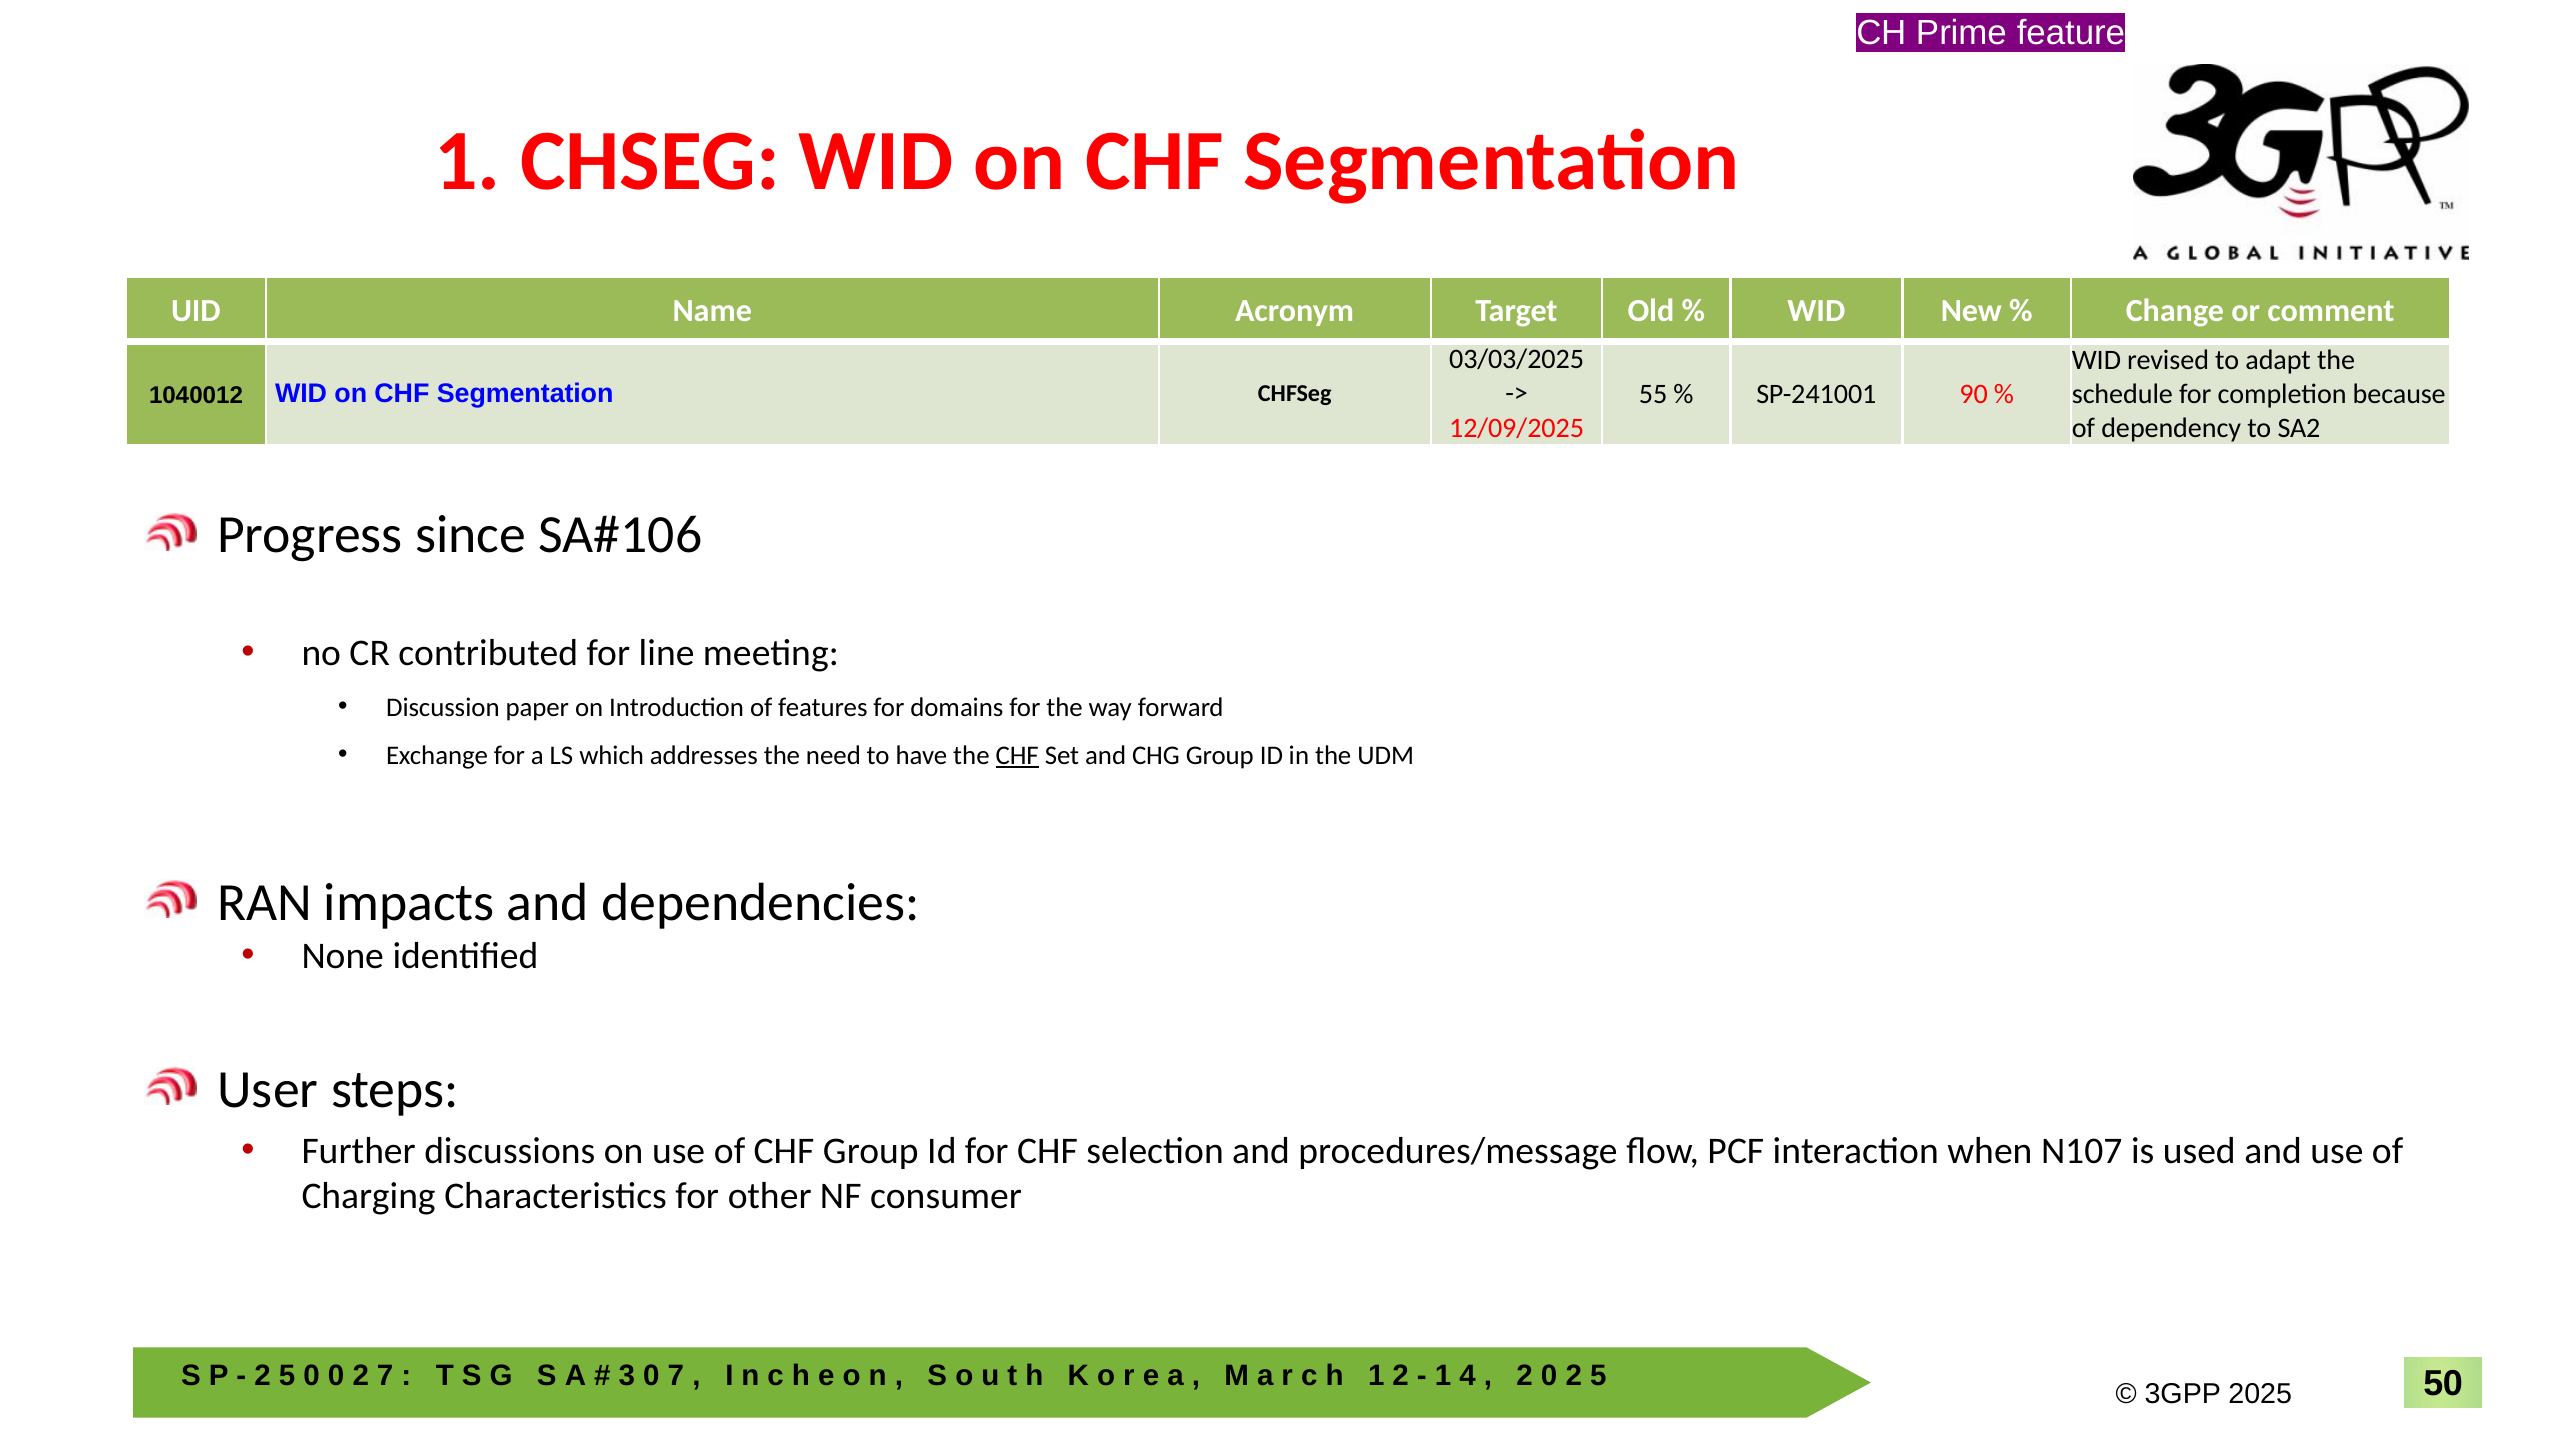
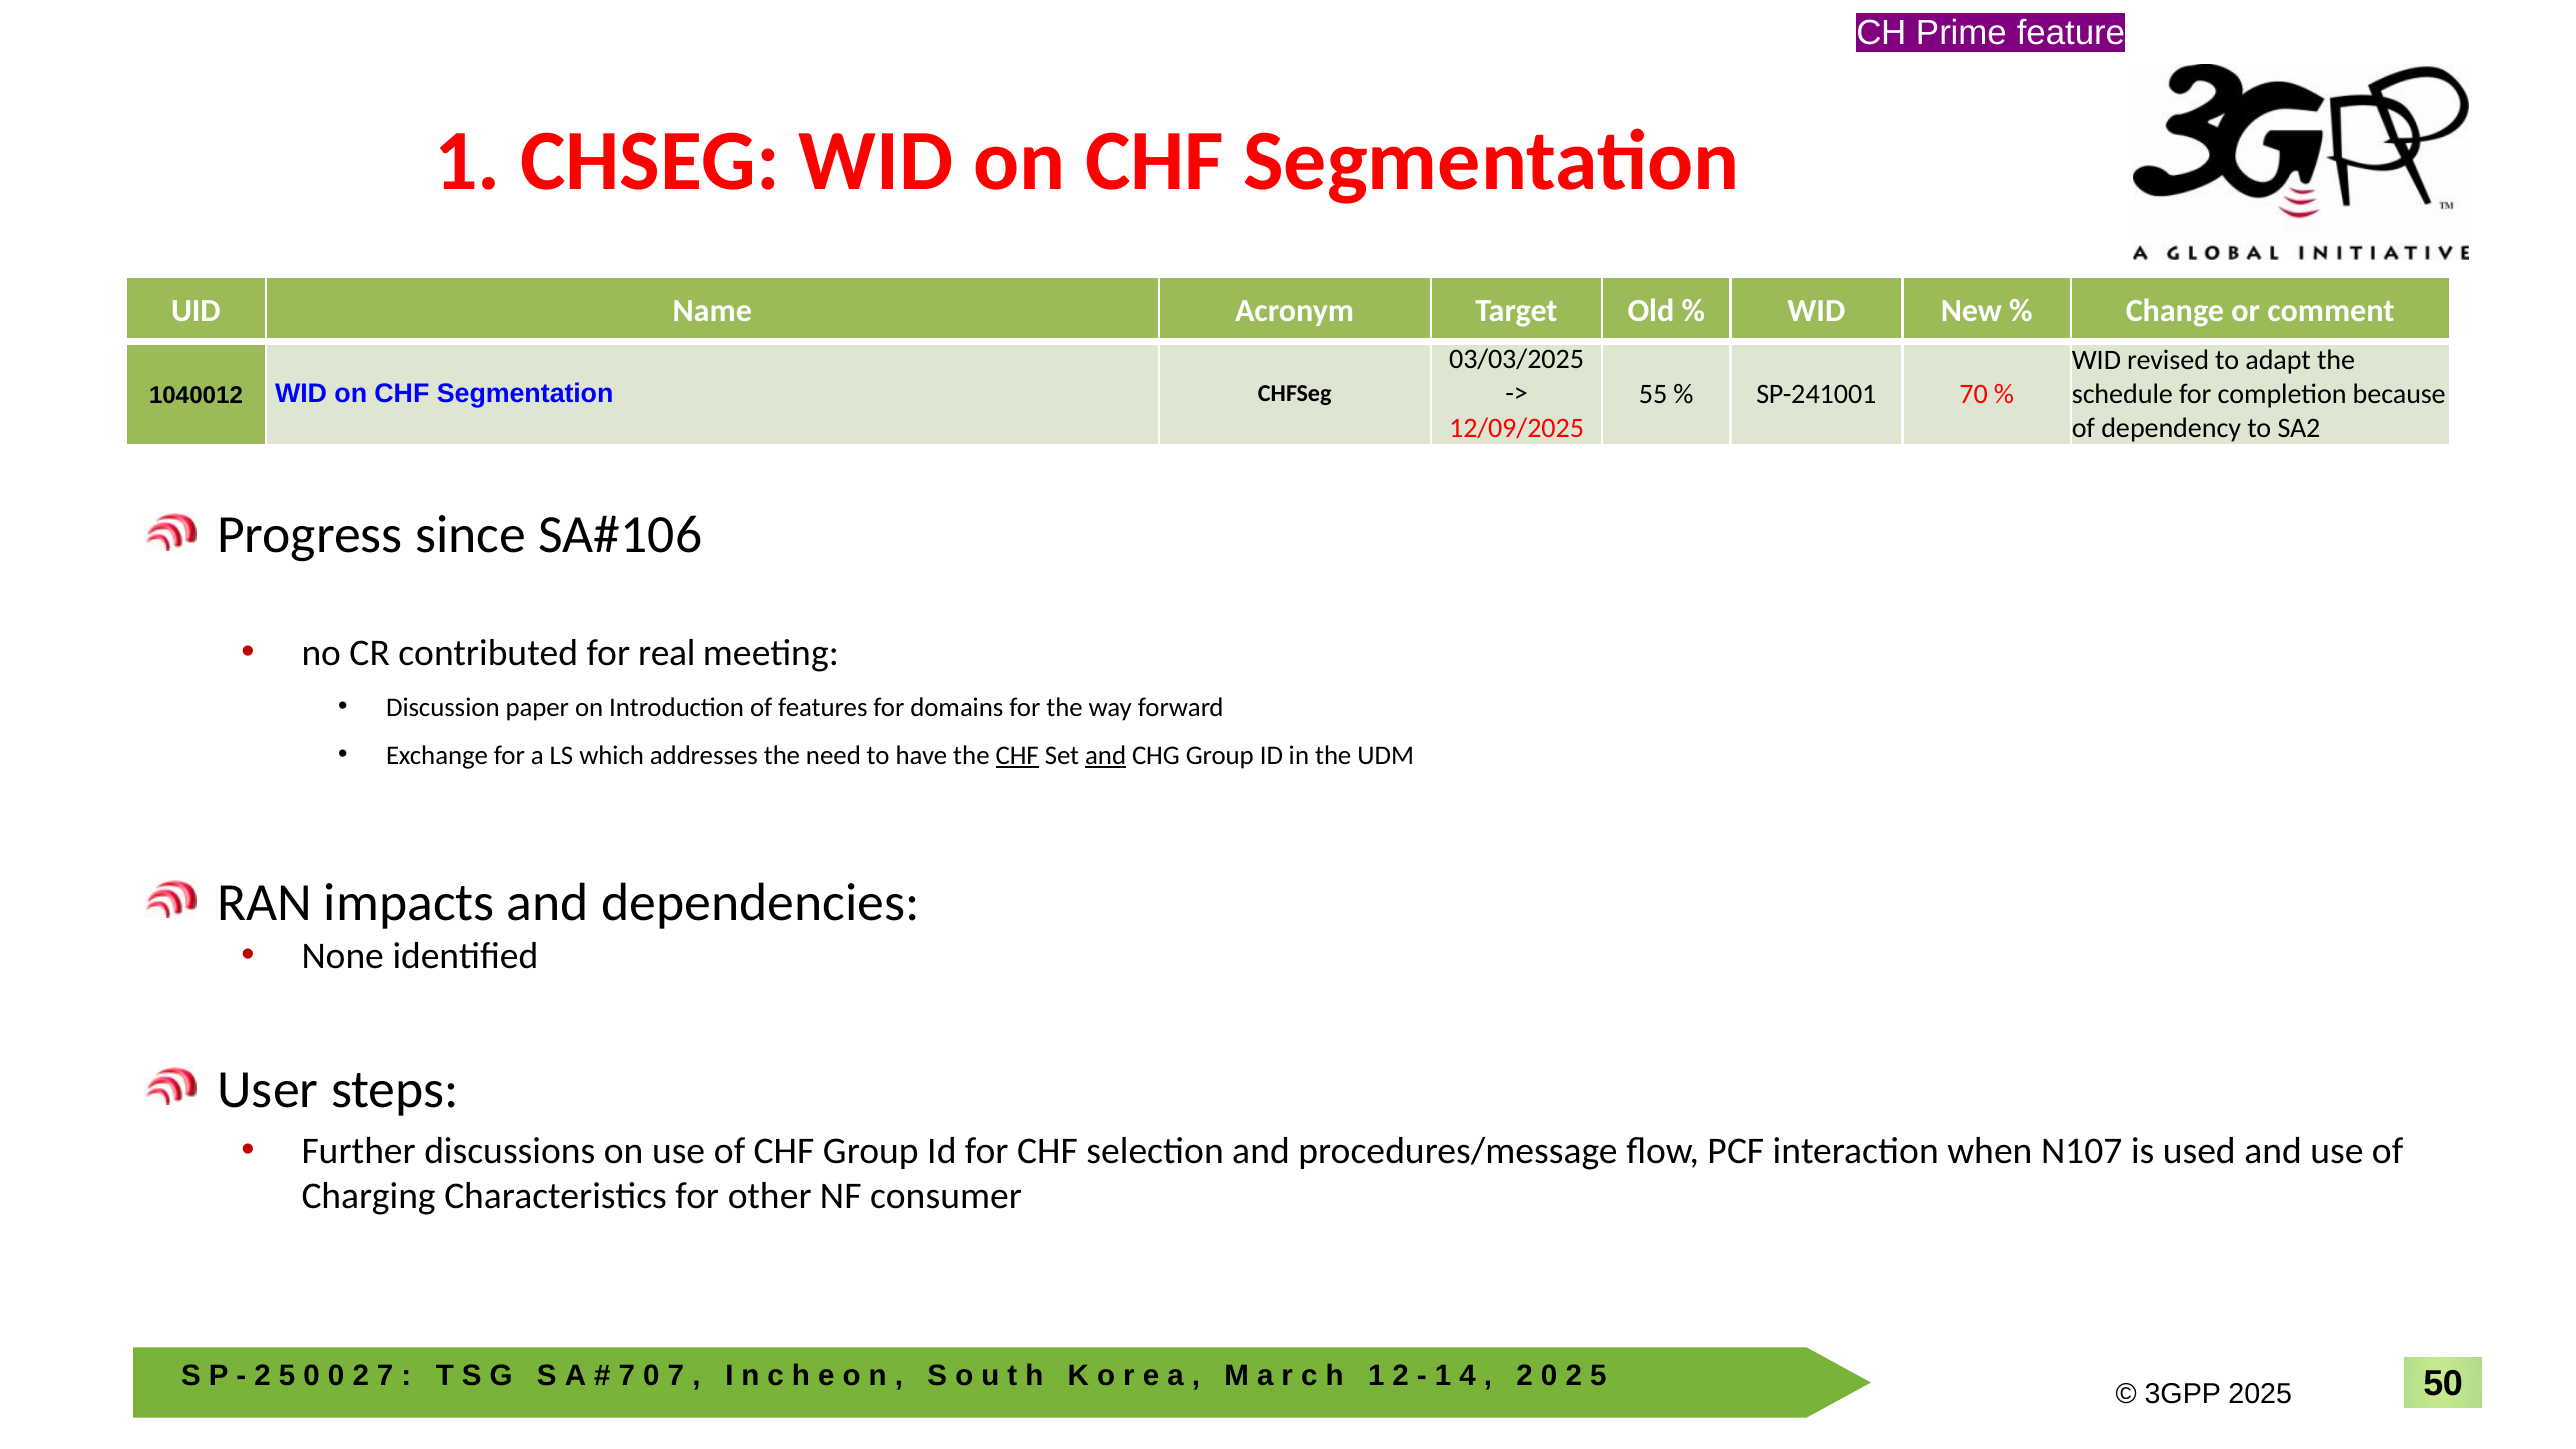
90: 90 -> 70 (1974, 394)
line: line -> real (667, 653)
and underline: none -> present (1106, 756)
3: 3 -> 7 (627, 1376)
